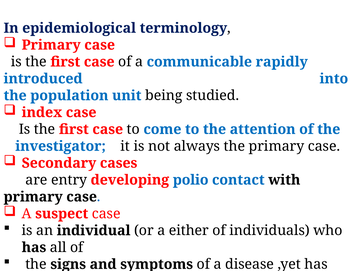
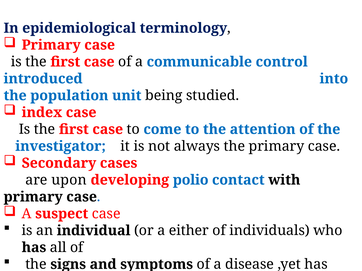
rapidly: rapidly -> control (282, 62)
entry: entry -> upon (69, 180)
